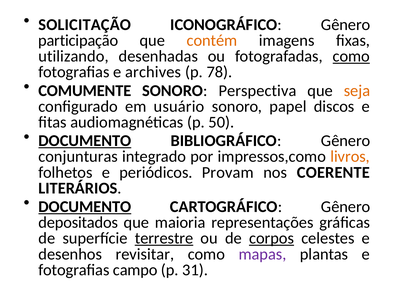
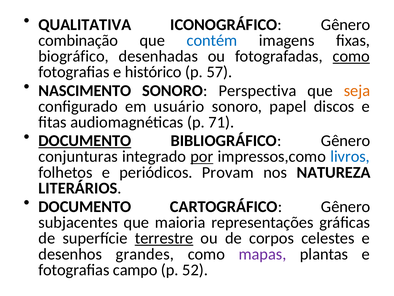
SOLICITAÇÃO: SOLICITAÇÃO -> QUALITATIVA (85, 25)
participação: participação -> combinação (78, 40)
contém colour: orange -> blue (212, 40)
utilizando: utilizando -> biográfico (74, 56)
archives: archives -> histórico (153, 72)
78: 78 -> 57 (219, 72)
COMUMENTE: COMUMENTE -> NASCIMENTO (85, 90)
50: 50 -> 71 (221, 122)
por underline: none -> present (202, 156)
livros colour: orange -> blue (350, 156)
COERENTE: COERENTE -> NATUREZA (334, 172)
DOCUMENTO underline: present -> none (85, 206)
depositados: depositados -> subjacentes (78, 222)
corpos underline: present -> none (272, 238)
revisitar: revisitar -> grandes (145, 254)
31: 31 -> 52 (195, 269)
